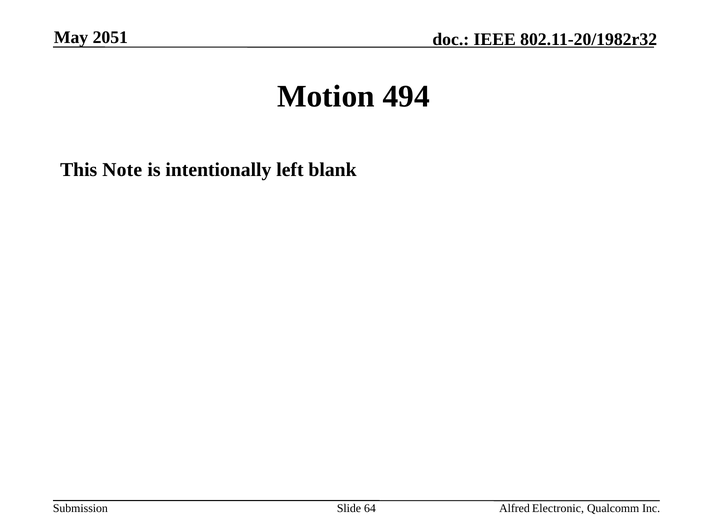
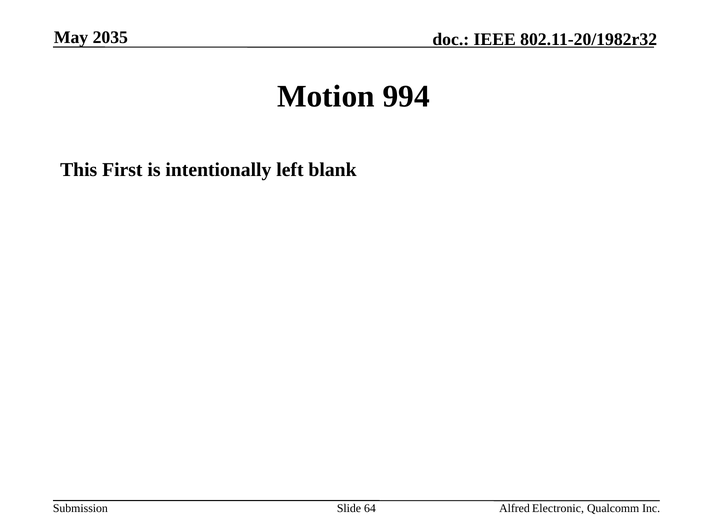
2051: 2051 -> 2035 (110, 37)
494: 494 -> 994 (406, 96)
Note: Note -> First (122, 170)
